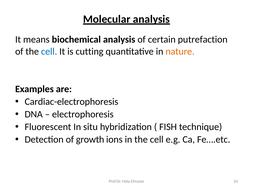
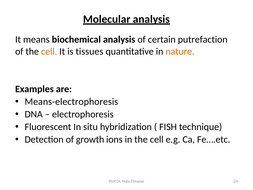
cell colour: blue -> orange (49, 51)
cutting: cutting -> tissues (89, 51)
Cardiac-electrophoresis: Cardiac-electrophoresis -> Means-electrophoresis (71, 102)
